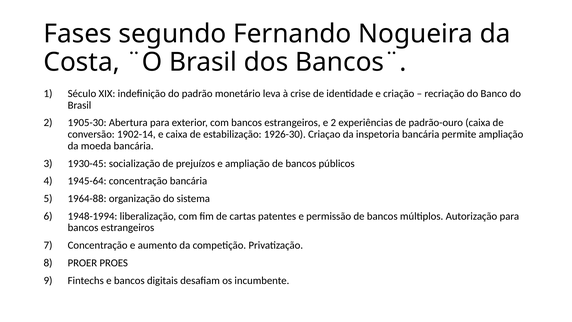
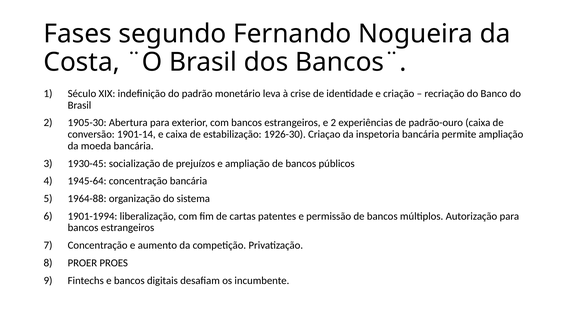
1902-14: 1902-14 -> 1901-14 (136, 134)
1948-1994: 1948-1994 -> 1901-1994 (93, 216)
